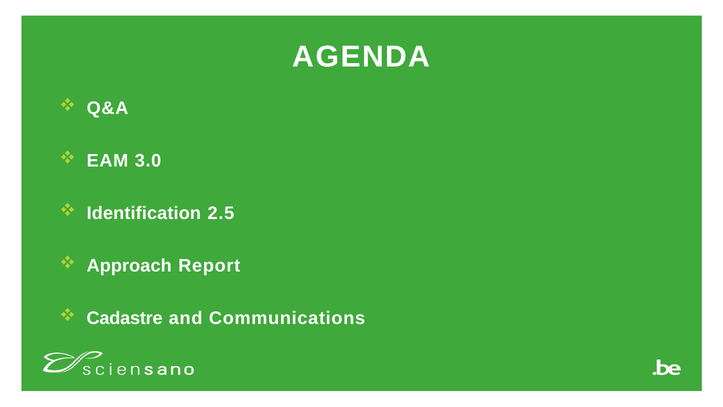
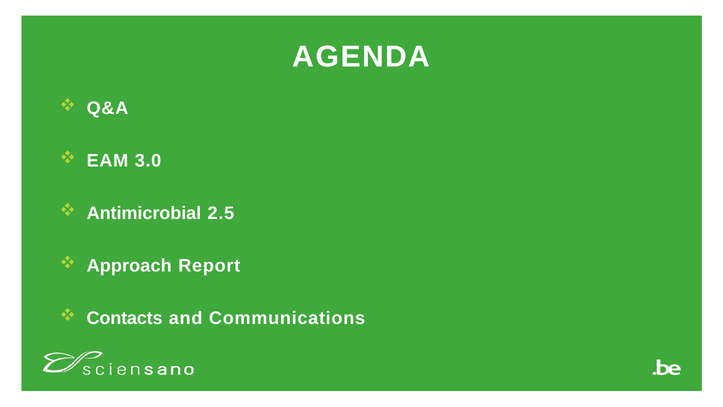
Identification: Identification -> Antimicrobial (144, 213)
Cadastre: Cadastre -> Contacts (125, 318)
